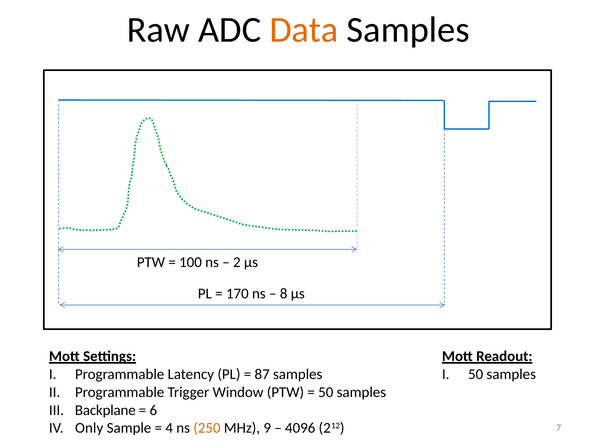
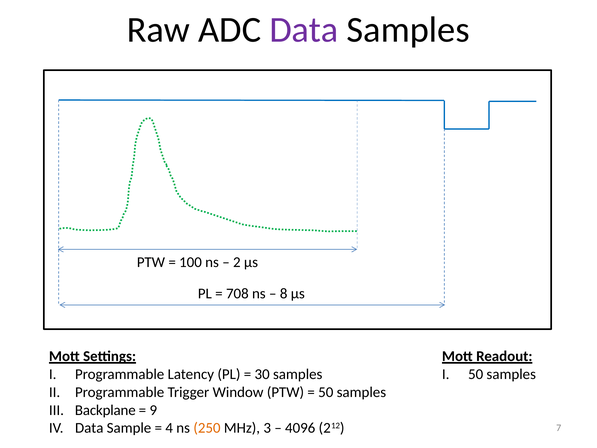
Data colour: orange -> purple (304, 30)
170: 170 -> 708 (237, 294)
87: 87 -> 30 (262, 374)
6: 6 -> 9 (153, 410)
Only: Only -> Data (89, 428)
9: 9 -> 3 (267, 428)
